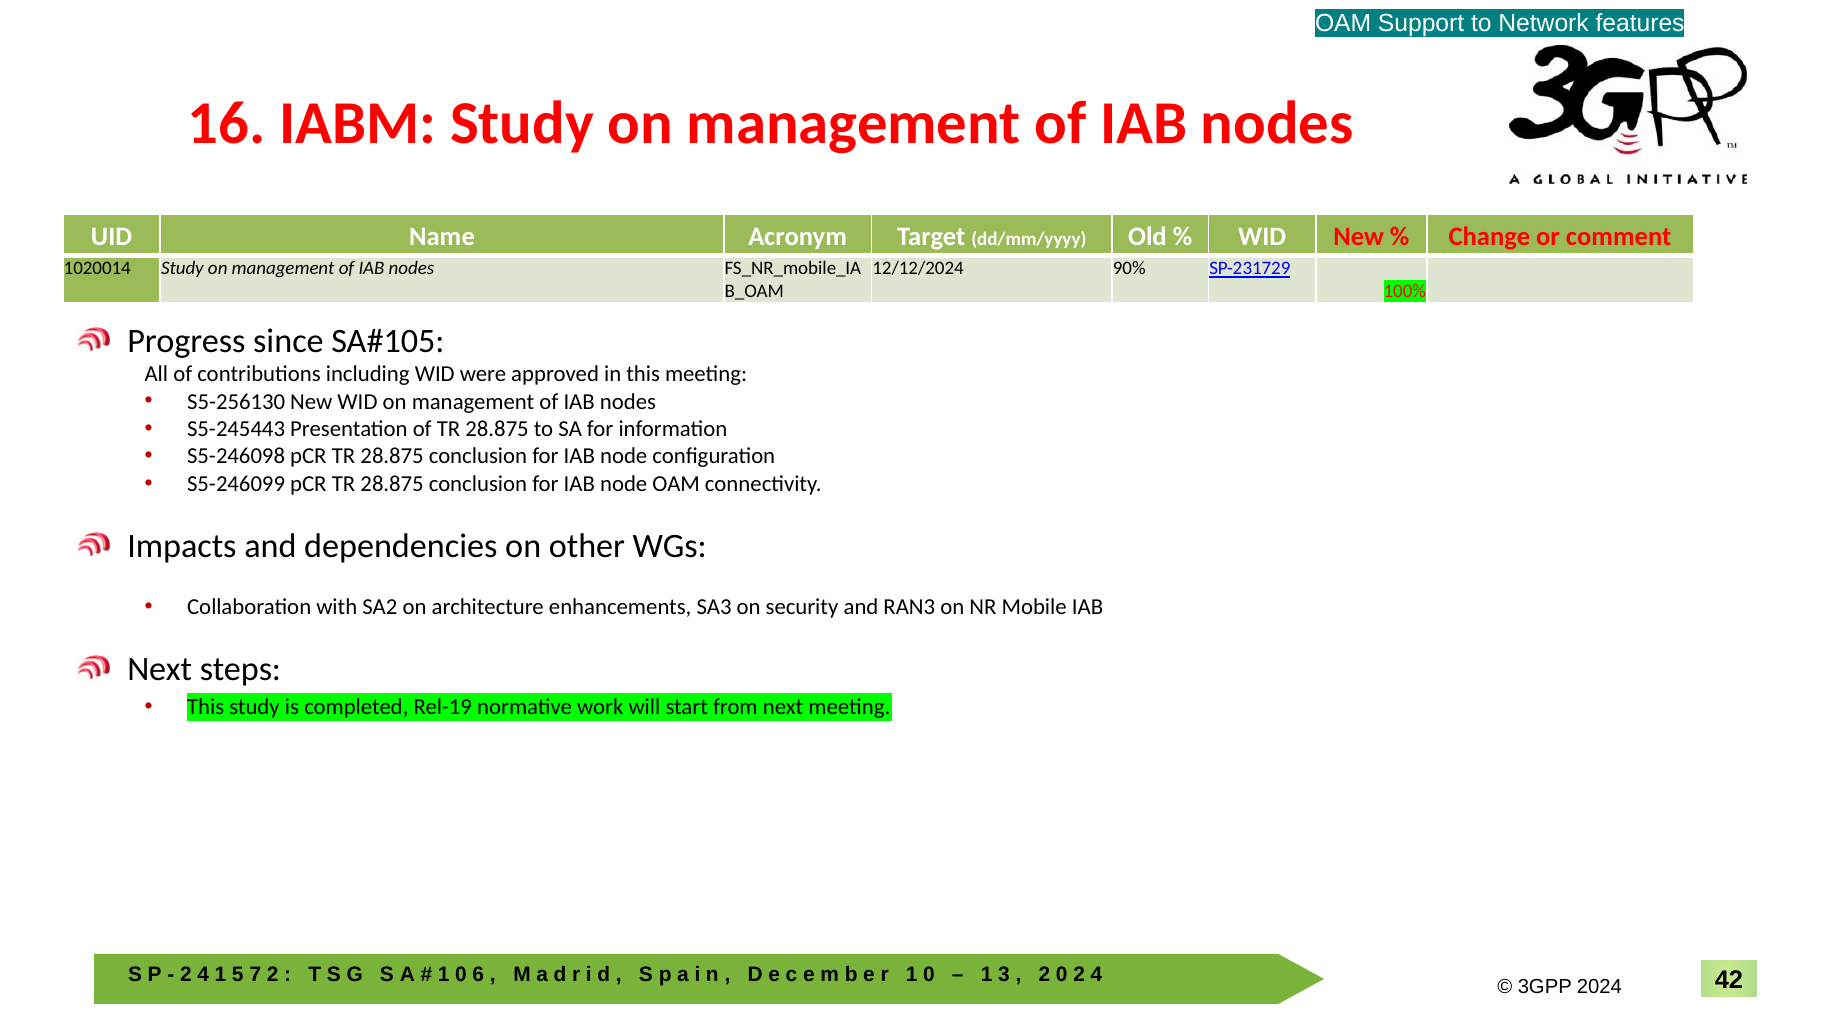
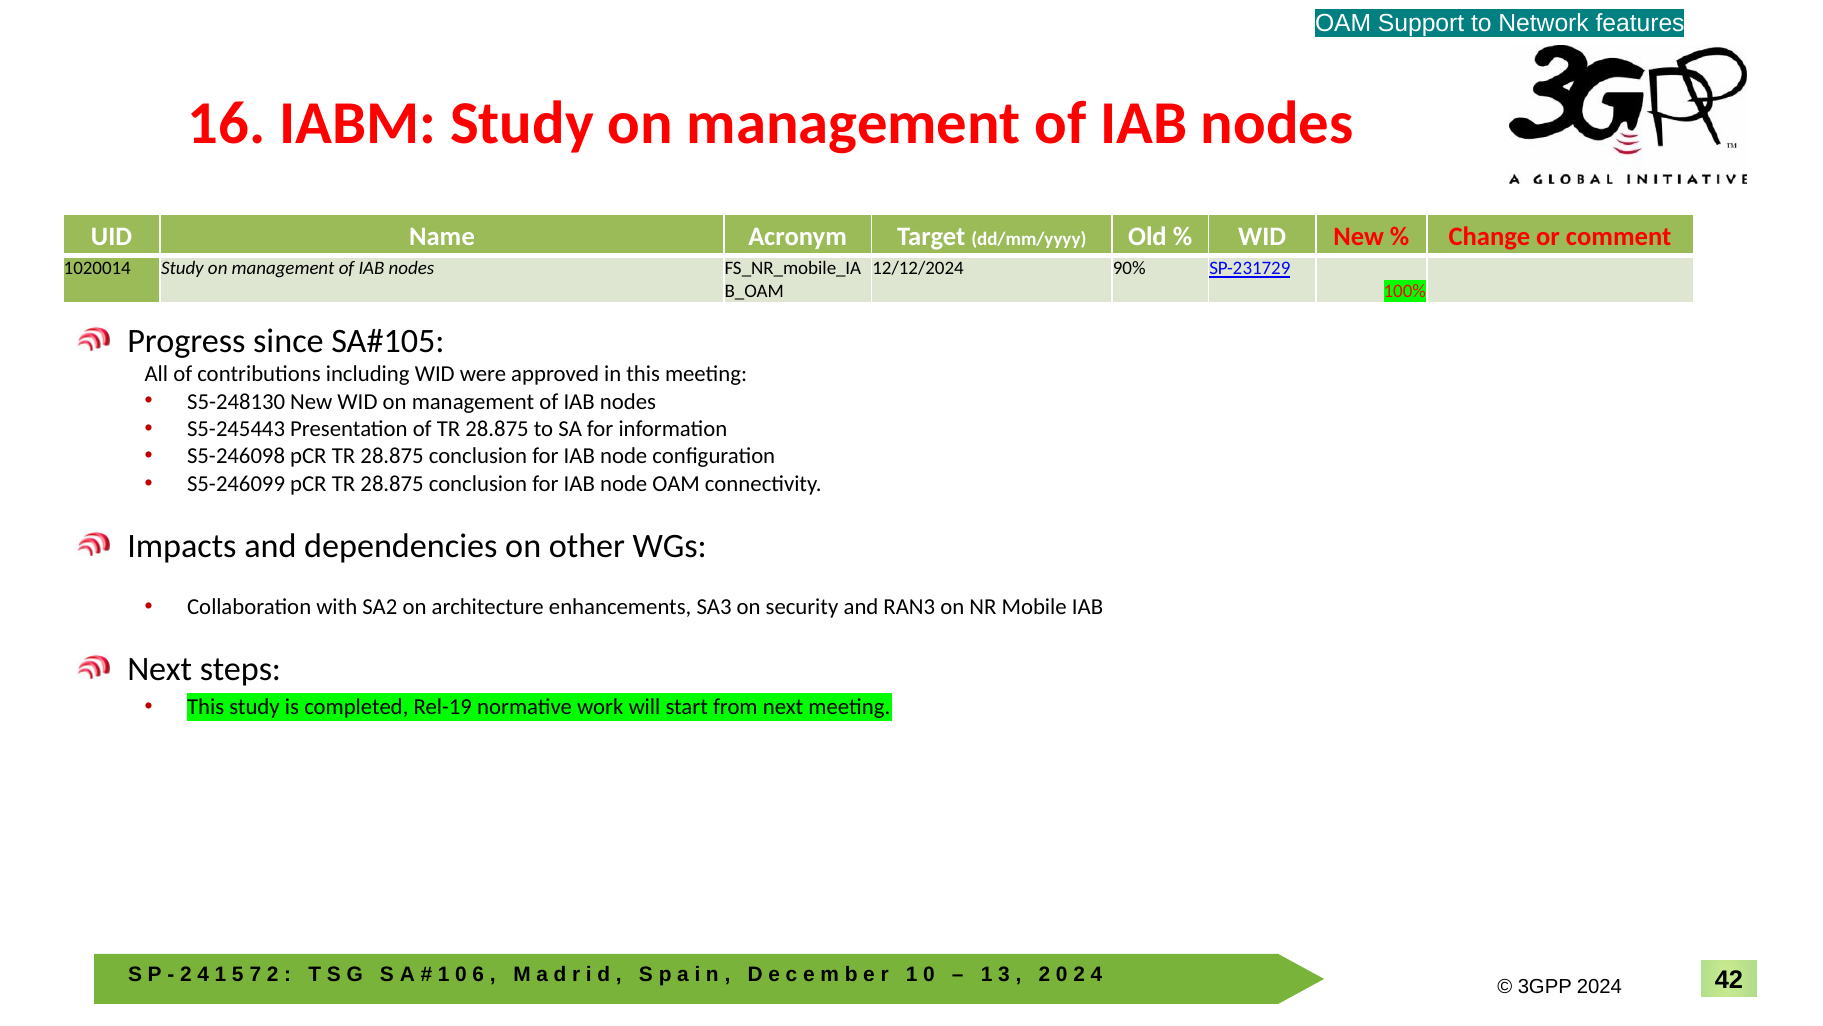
S5-256130: S5-256130 -> S5-248130 (236, 401)
